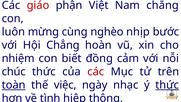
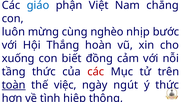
giáo colour: red -> blue (38, 5)
Hội Chẳng: Chẳng -> Thắng (63, 45)
nhiệm: nhiệm -> xuống (18, 58)
chúc: chúc -> tầng (14, 72)
nhạc: nhạc -> ngút (126, 85)
thức underline: present -> none (167, 85)
